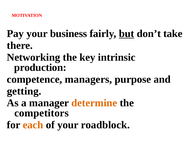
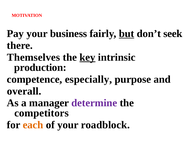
take: take -> seek (173, 34)
Networking: Networking -> Themselves (33, 57)
key underline: none -> present (87, 57)
managers: managers -> especially (88, 79)
getting: getting -> overall (24, 91)
determine colour: orange -> purple (94, 103)
